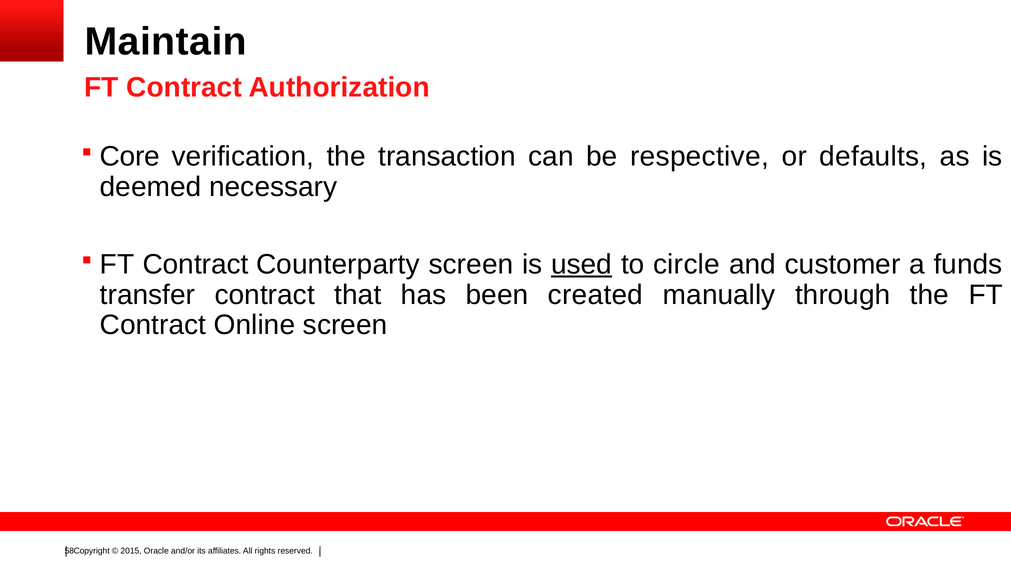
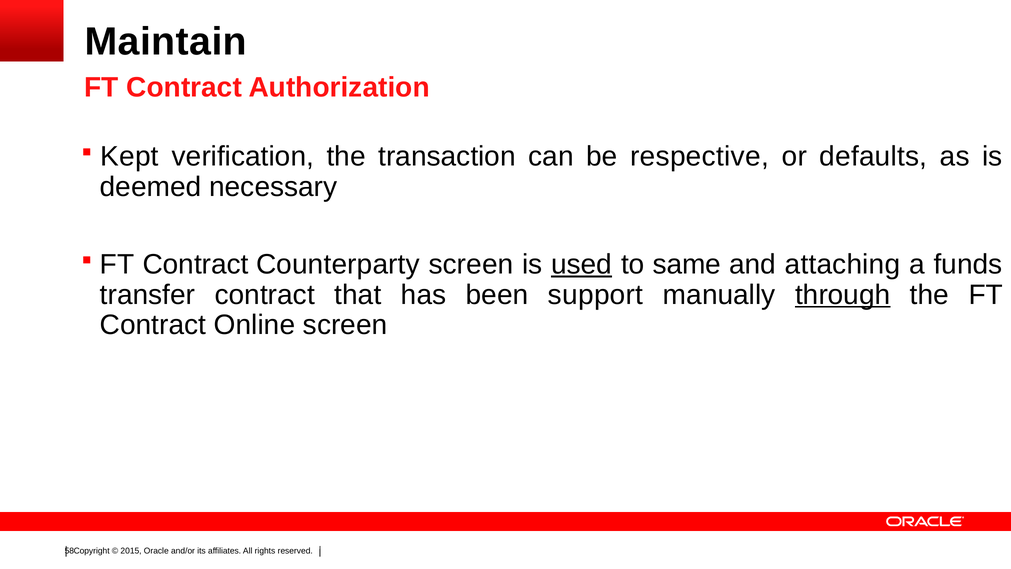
Core: Core -> Kept (129, 156)
circle: circle -> same (687, 264)
customer: customer -> attaching (843, 264)
created: created -> support (596, 295)
through underline: none -> present (843, 295)
